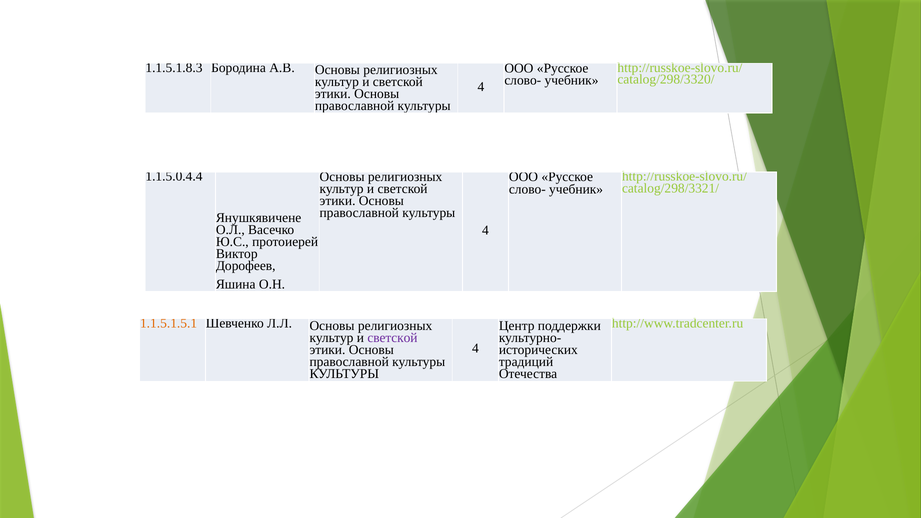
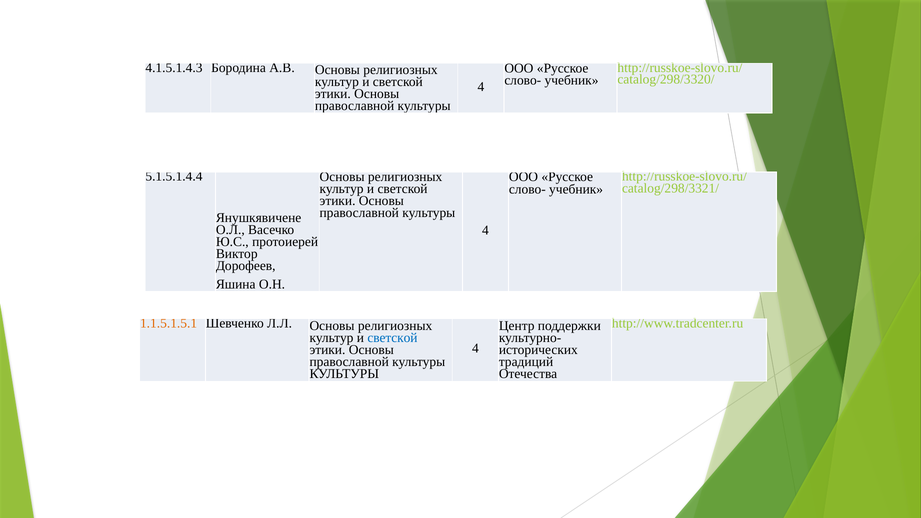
1.1.5.1.8.3: 1.1.5.1.8.3 -> 4.1.5.1.4.3 (174, 68)
1.1.5.0.4.4: 1.1.5.0.4.4 -> 5.1.5.1.4.4 (174, 176)
светской colour: purple -> blue (392, 338)
